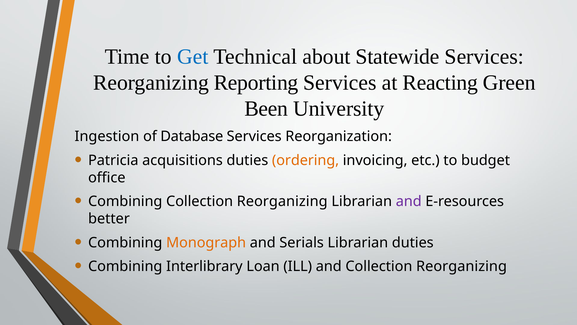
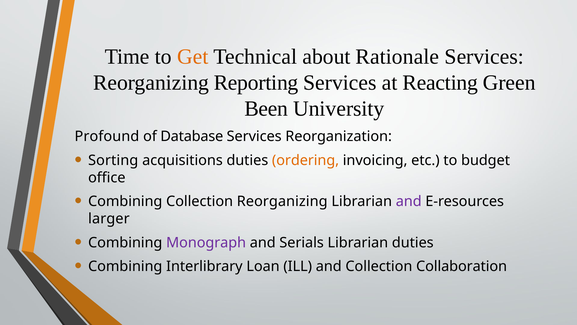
Get colour: blue -> orange (193, 57)
Statewide: Statewide -> Rationale (397, 57)
Ingestion: Ingestion -> Profound (107, 136)
Patricia: Patricia -> Sorting (113, 160)
better: better -> larger (109, 218)
Monograph colour: orange -> purple (206, 242)
and Collection Reorganizing: Reorganizing -> Collaboration (462, 266)
